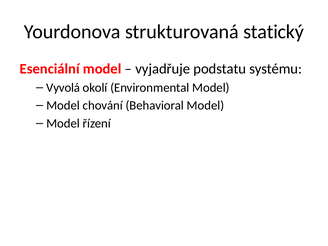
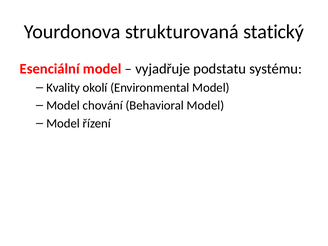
Vyvolá: Vyvolá -> Kvality (63, 88)
